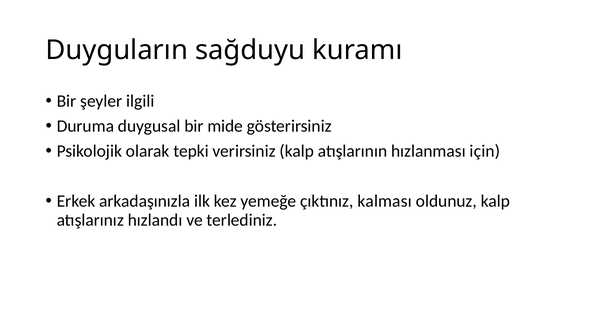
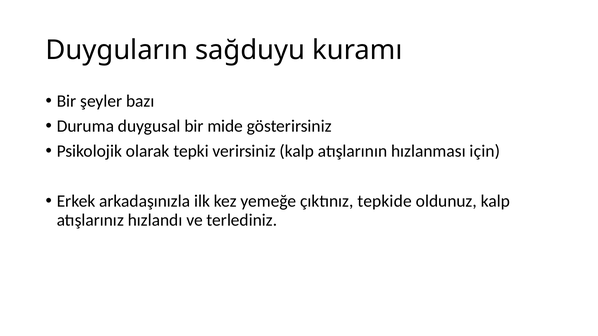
ilgili: ilgili -> bazı (140, 101)
kalması: kalması -> tepkide (385, 201)
